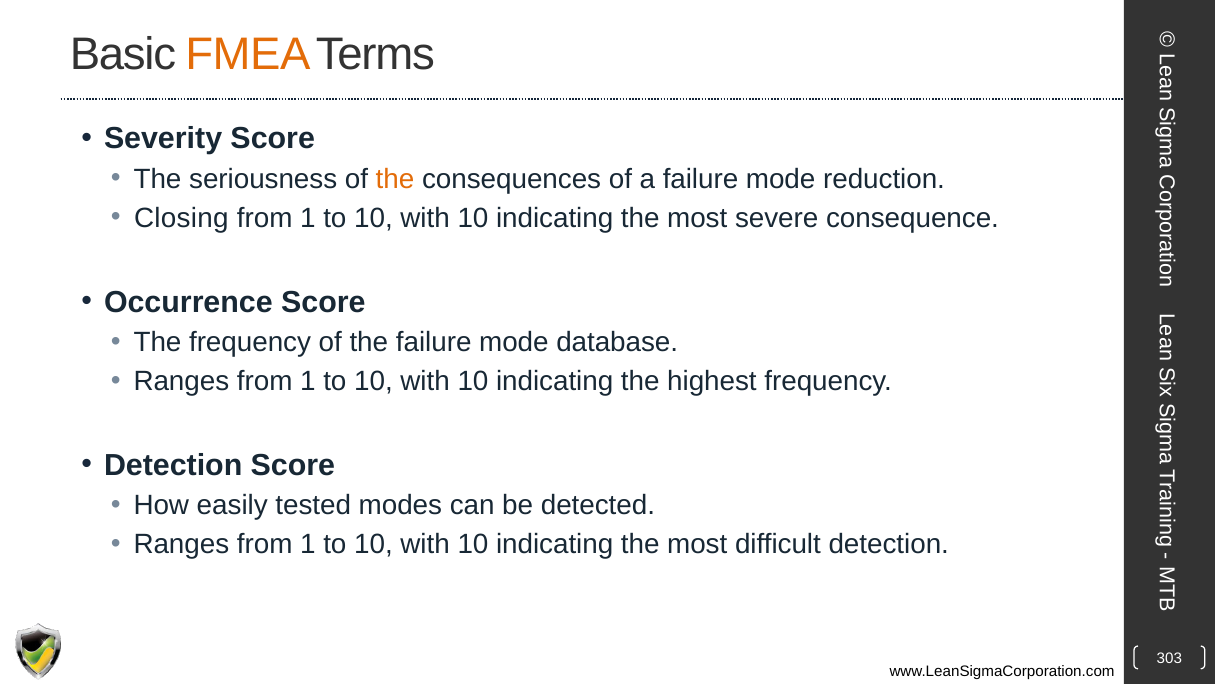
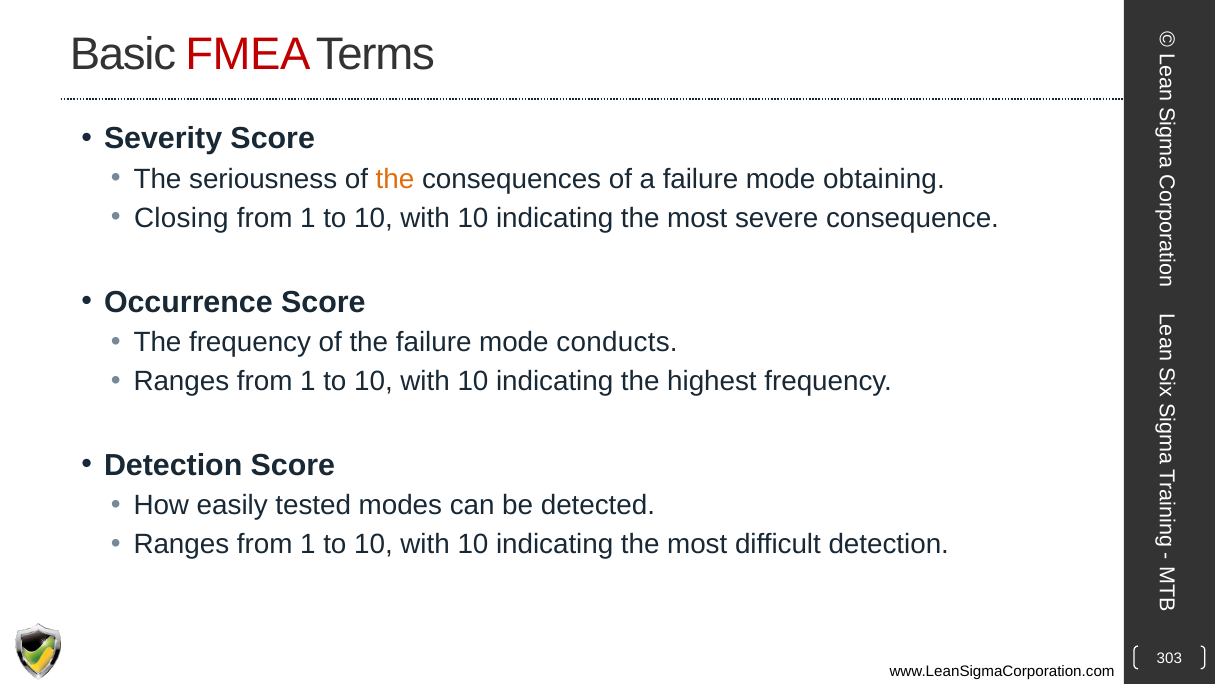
FMEA colour: orange -> red (248, 54)
reduction: reduction -> obtaining (884, 179)
database: database -> conducts (617, 342)
